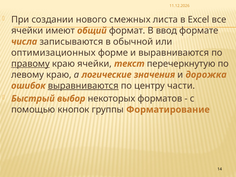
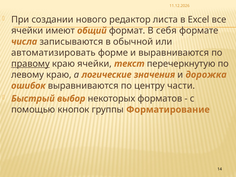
смежных: смежных -> редактор (130, 20)
ввод: ввод -> себя (166, 31)
оптимизационных: оптимизационных -> автоматизировать (53, 53)
выравниваются underline: present -> none (83, 86)
